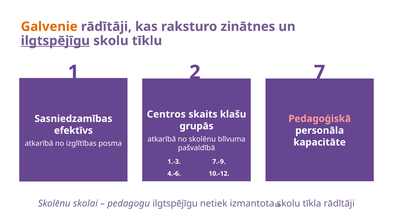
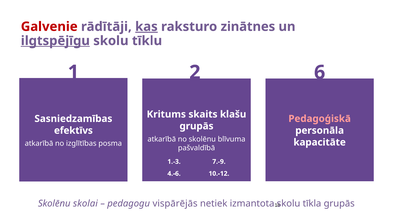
Galvenie colour: orange -> red (49, 27)
kas underline: none -> present (146, 27)
7: 7 -> 6 (320, 72)
Centros: Centros -> Kritums (166, 114)
pedagogu ilgtspējīgu: ilgtspējīgu -> vispārējās (175, 204)
tīkla rādītāji: rādītāji -> grupās (339, 204)
